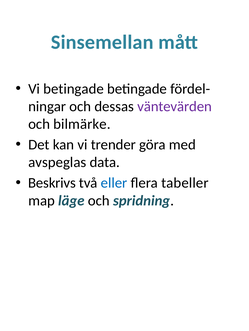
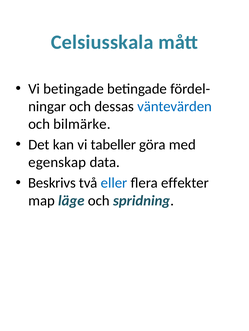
Sinsemellan: Sinsemellan -> Celsiusskala (102, 42)
väntevärden colour: purple -> blue (175, 107)
trender: trender -> tabeller (113, 145)
avspeglas: avspeglas -> egenskap (57, 163)
tabeller: tabeller -> effekter (185, 183)
